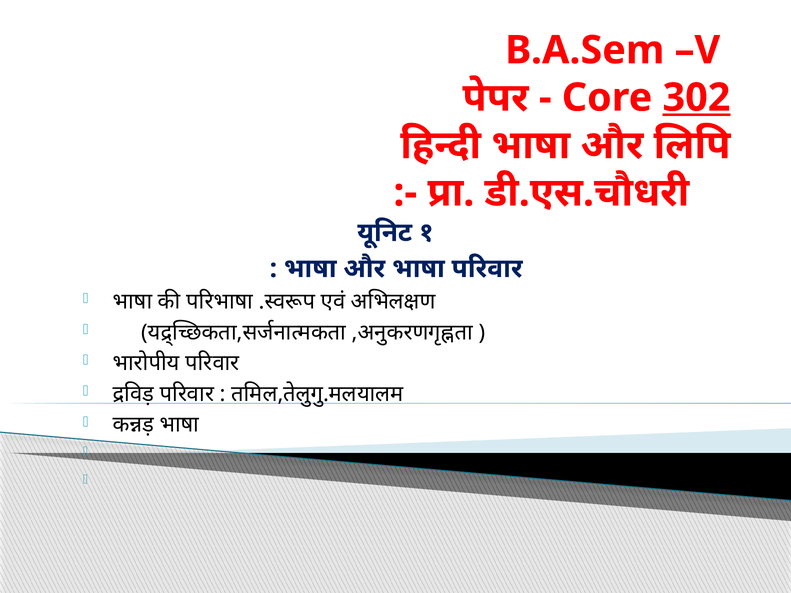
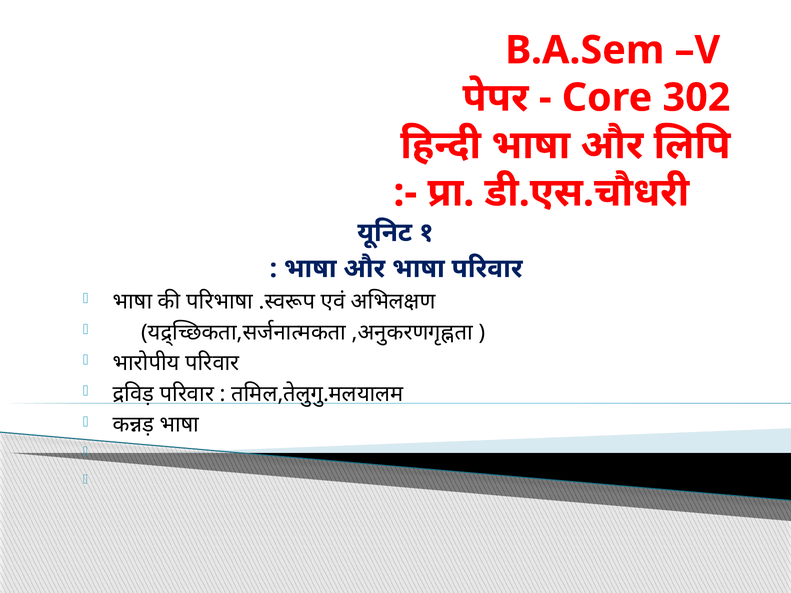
302 underline: present -> none (696, 98)
